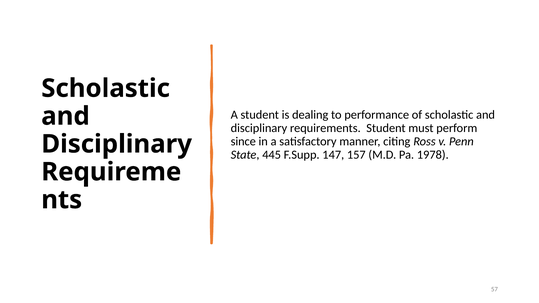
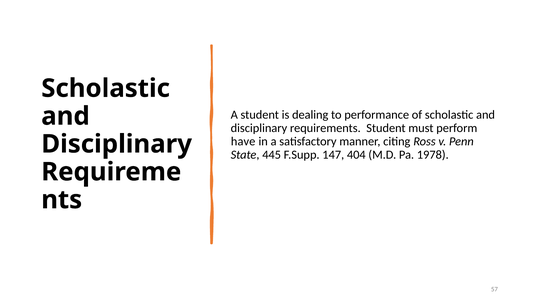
since: since -> have (243, 142)
157: 157 -> 404 (356, 155)
